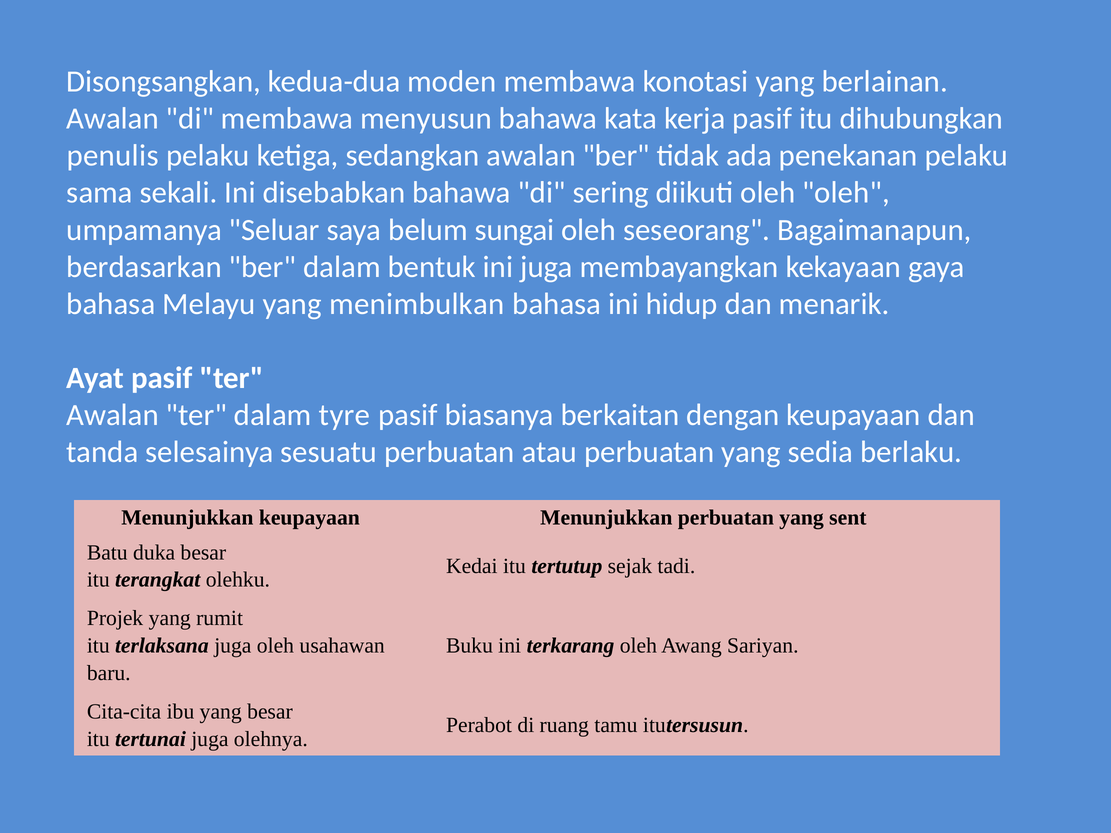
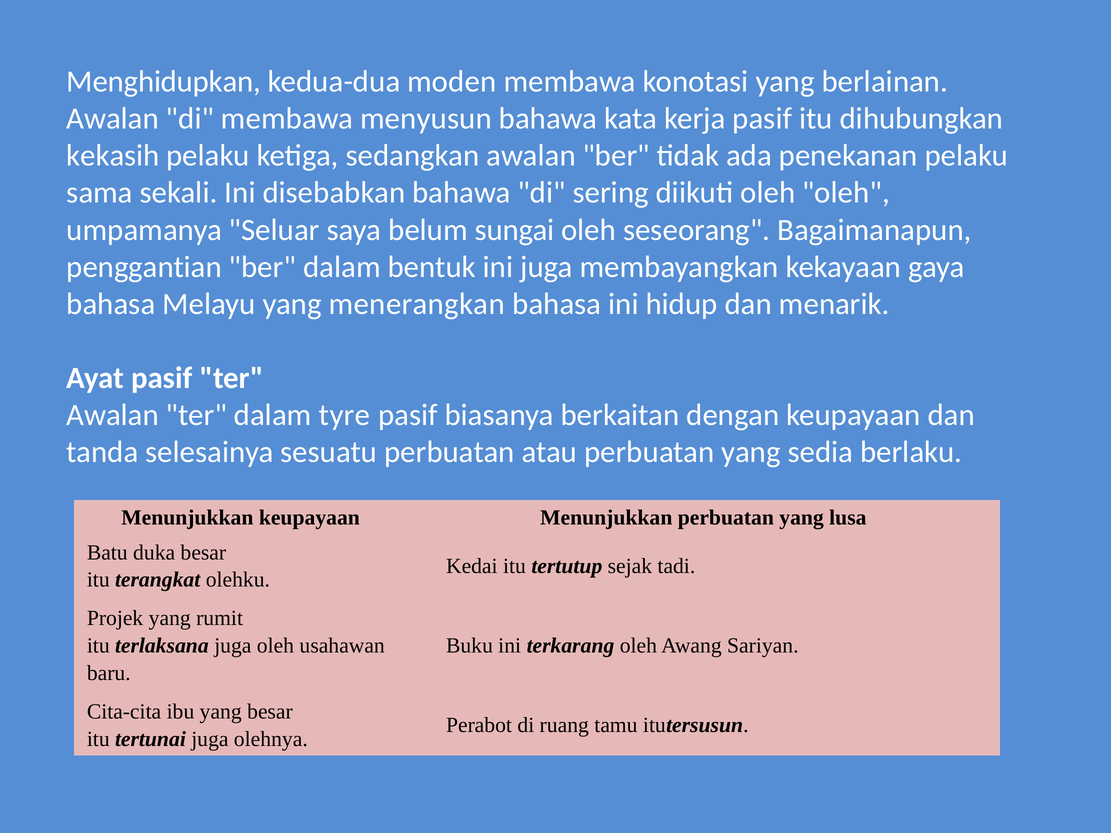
Disongsangkan: Disongsangkan -> Menghidupkan (164, 82)
penulis: penulis -> kekasih (113, 156)
berdasarkan: berdasarkan -> penggantian (144, 267)
menimbulkan: menimbulkan -> menerangkan (417, 304)
sent: sent -> lusa (848, 518)
